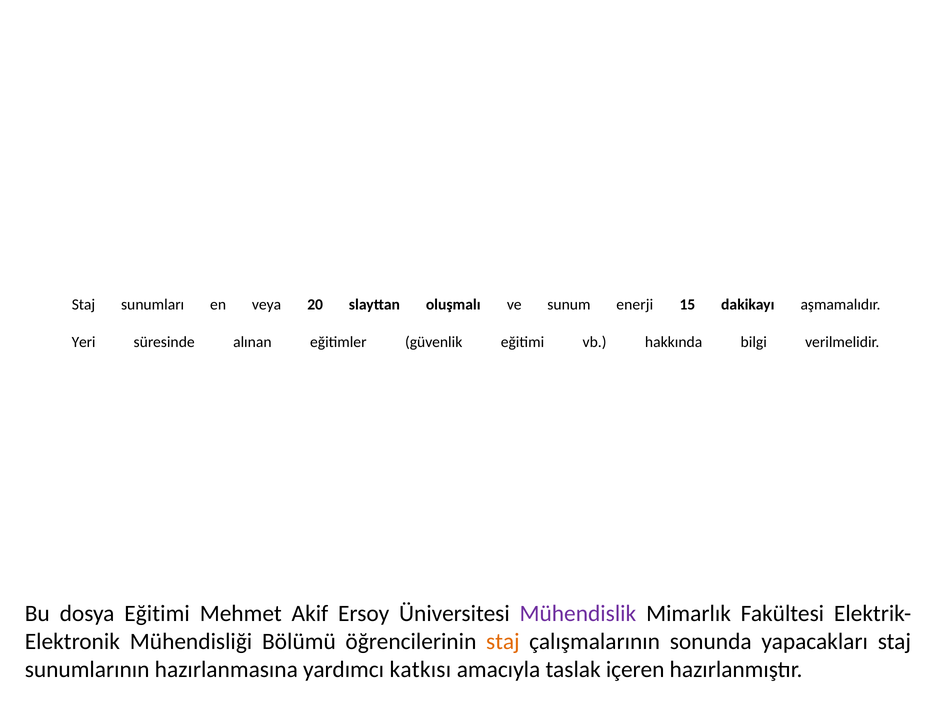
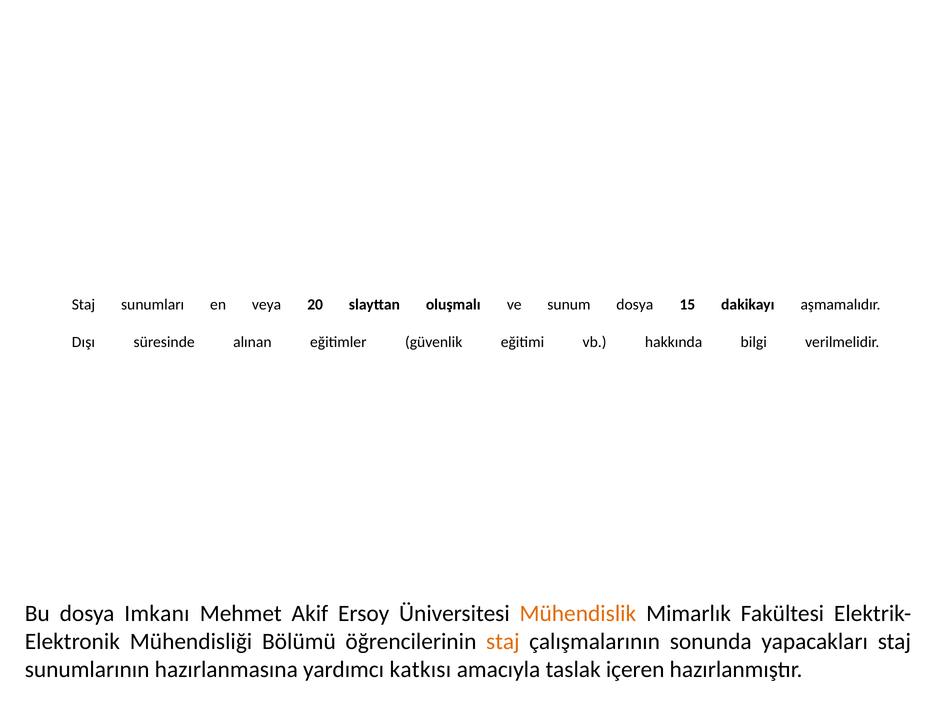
sunum enerji: enerji -> dosya (635, 304)
Yeri: Yeri -> Dışı (83, 342)
dosya Eğitimi: Eğitimi -> Imkanı (157, 613)
Mühendislik colour: purple -> orange (578, 613)
